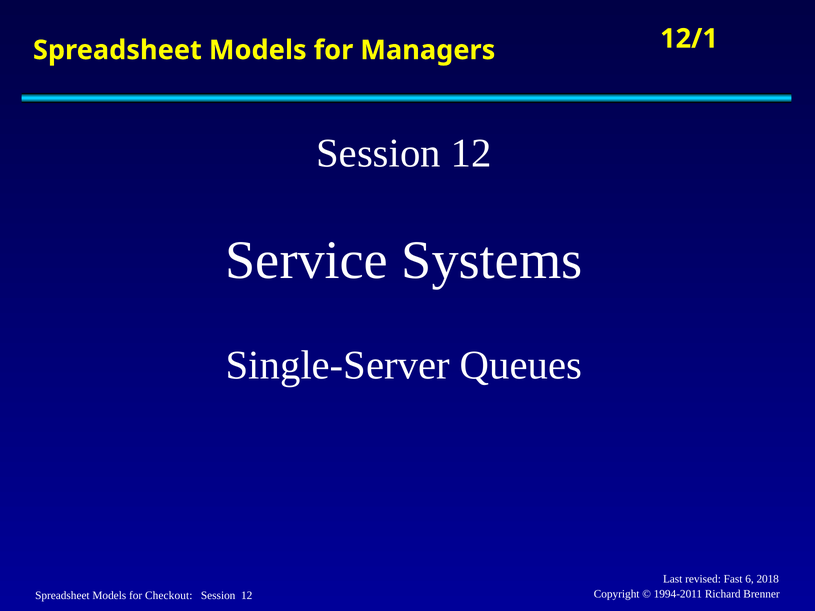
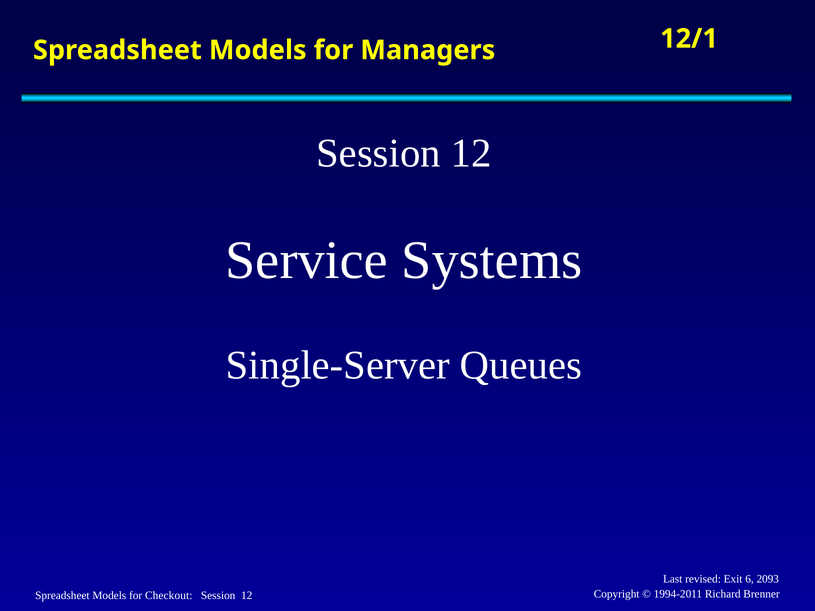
Fast: Fast -> Exit (733, 579)
2018: 2018 -> 2093 (768, 579)
